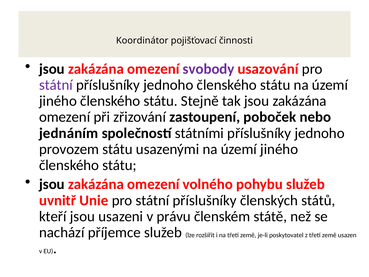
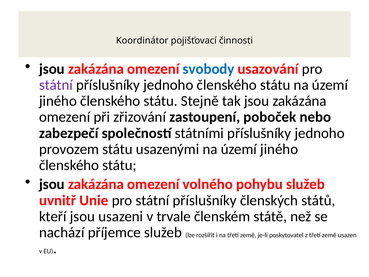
svobody colour: purple -> blue (209, 69)
jednáním: jednáním -> zabezpečí (69, 133)
právu: právu -> trvale (174, 216)
